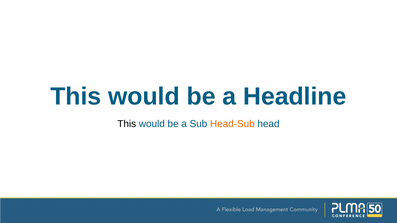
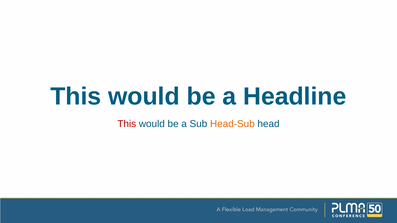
This colour: black -> red (127, 124)
